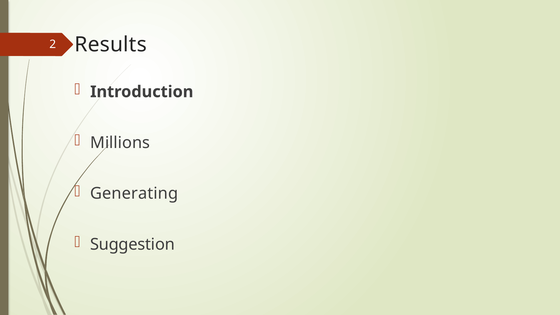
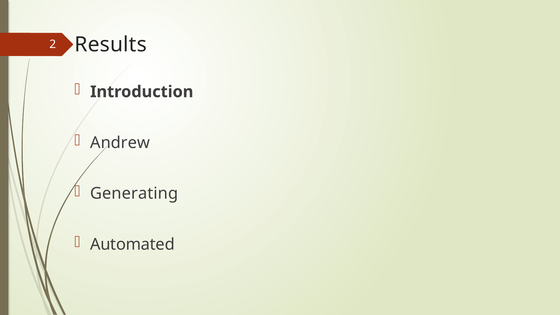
Millions: Millions -> Andrew (120, 143)
Suggestion: Suggestion -> Automated (132, 244)
